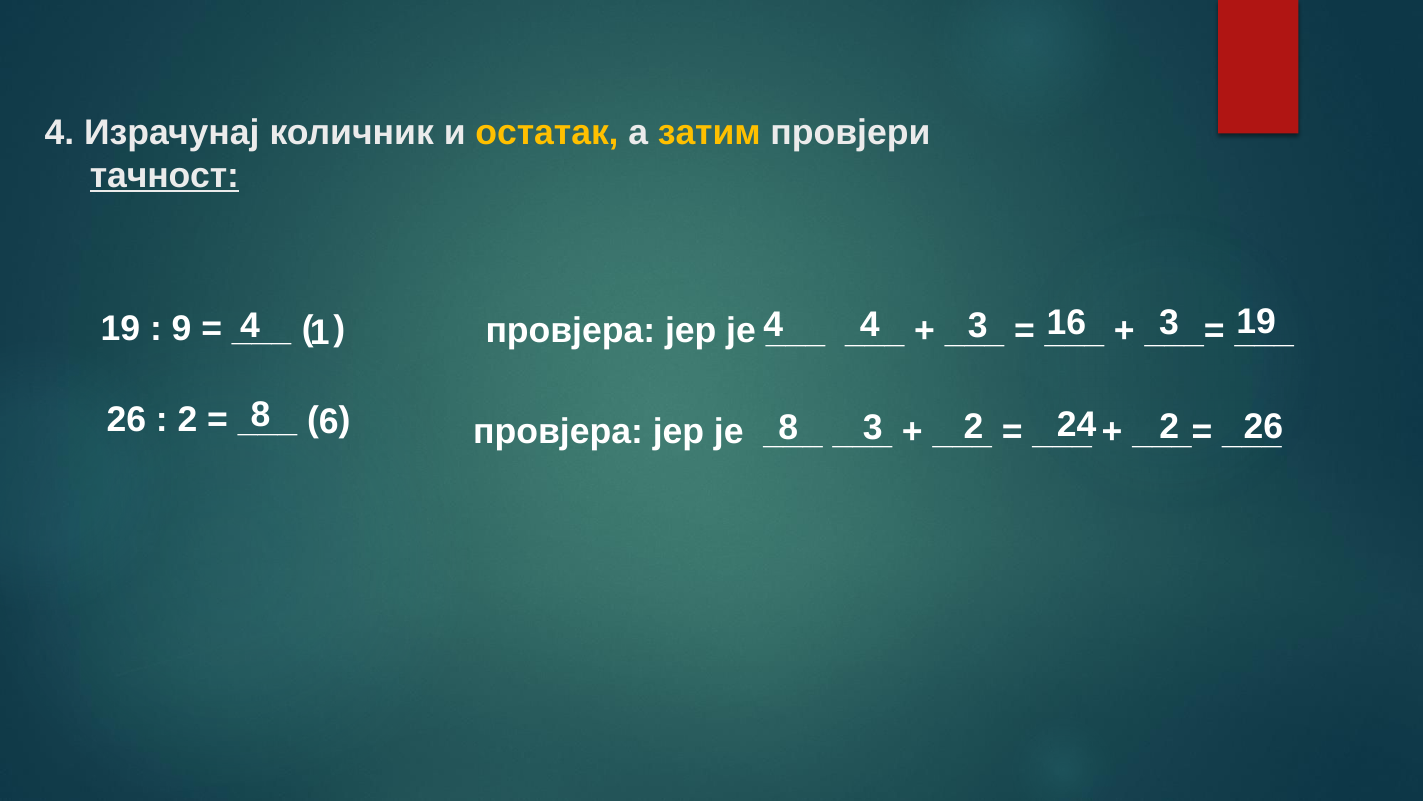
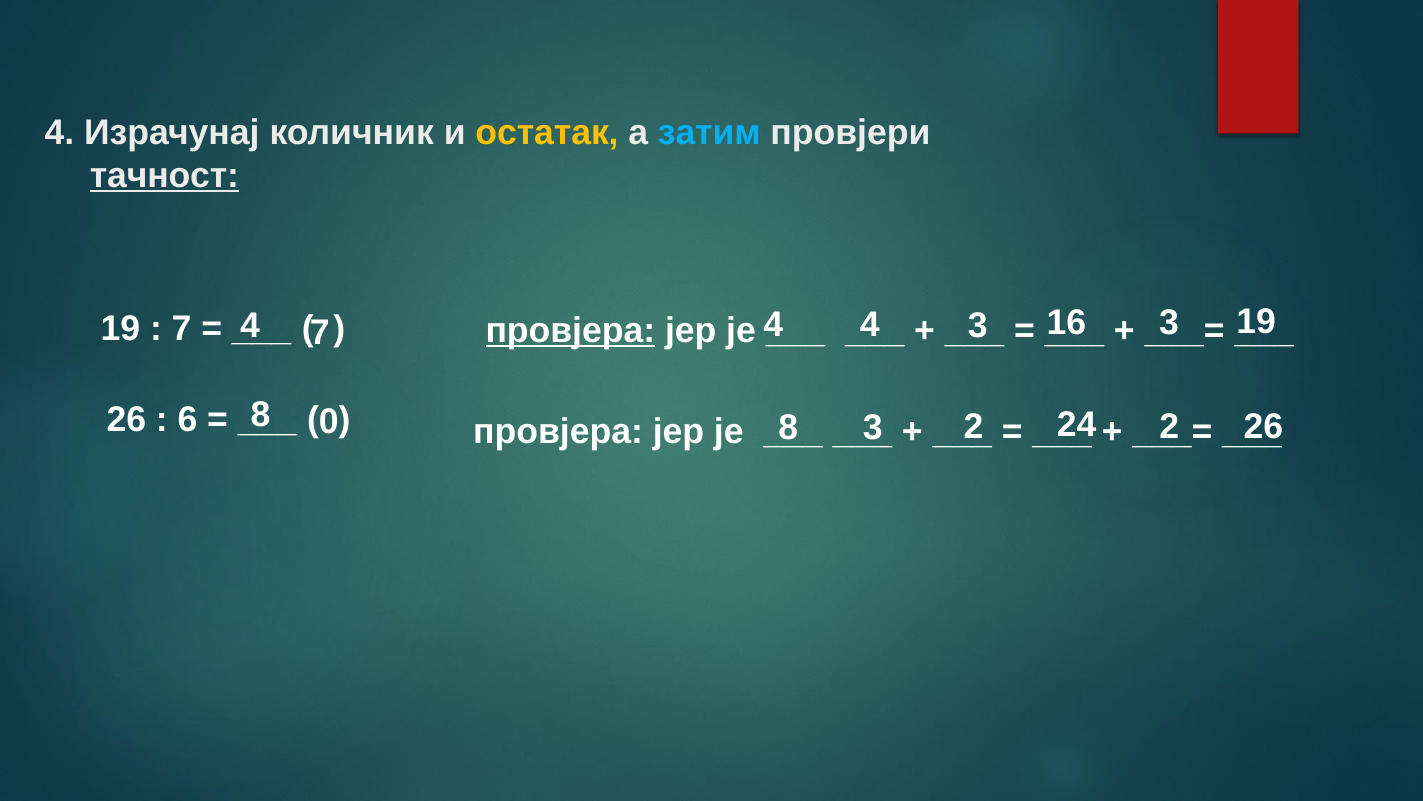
затим colour: yellow -> light blue (709, 133)
1: 1 -> 7 (320, 333)
9: 9 -> 7 (182, 329)
провјера underline: none -> present (570, 330)
6: 6 -> 0 (329, 422)
2: 2 -> 6 (188, 420)
